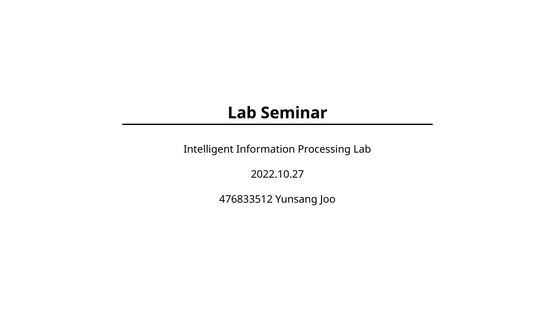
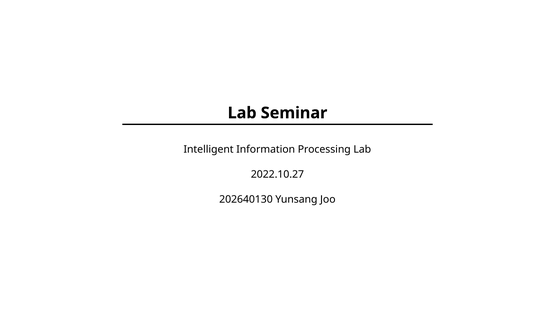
476833512: 476833512 -> 202640130 (246, 200)
